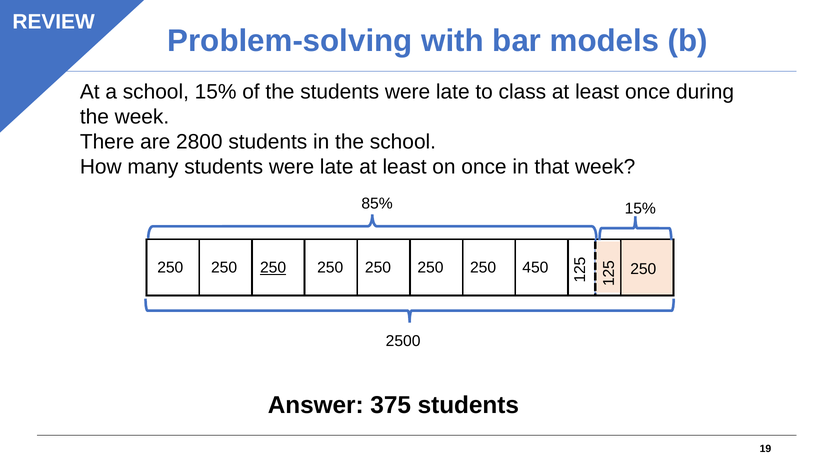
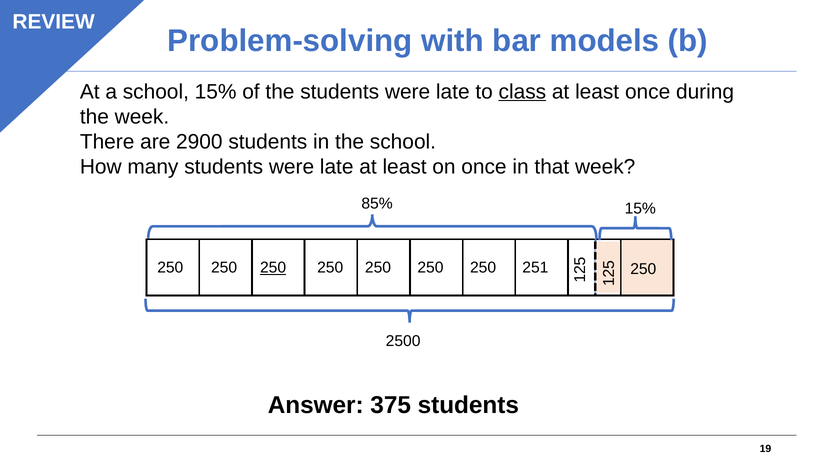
class underline: none -> present (522, 92)
2800: 2800 -> 2900 (199, 142)
450: 450 -> 251 (535, 267)
